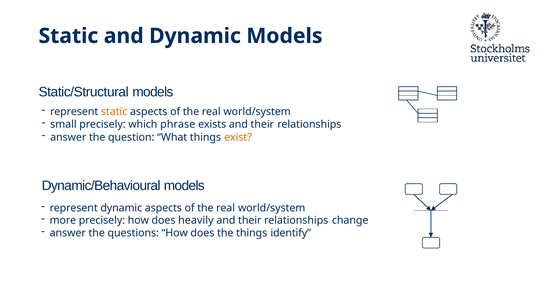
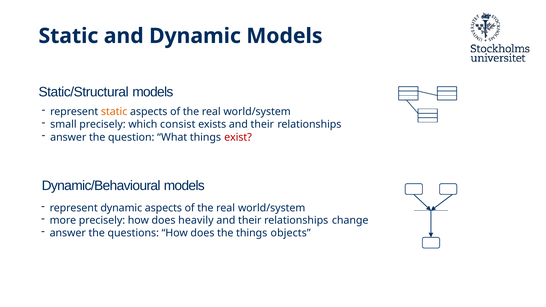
phrase: phrase -> consist (178, 124)
exist colour: orange -> red (238, 137)
identify: identify -> objects (291, 233)
